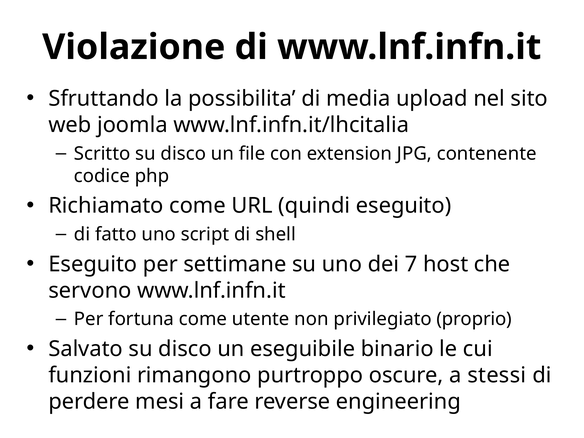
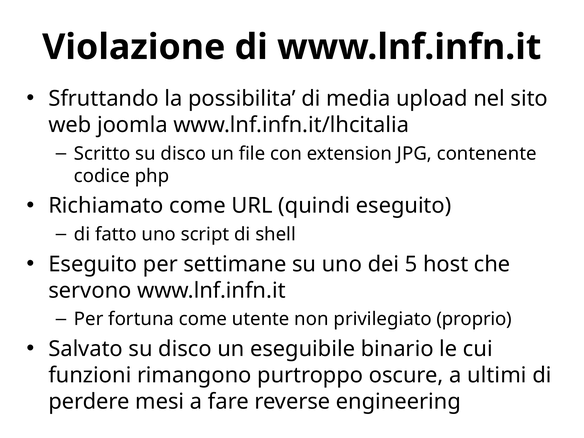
7: 7 -> 5 (411, 264)
stessi: stessi -> ultimi (497, 375)
